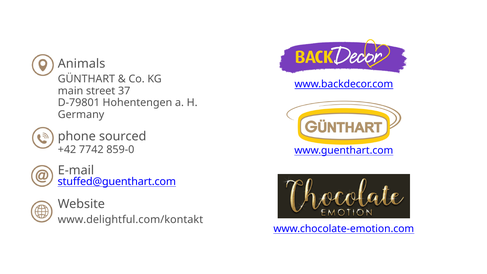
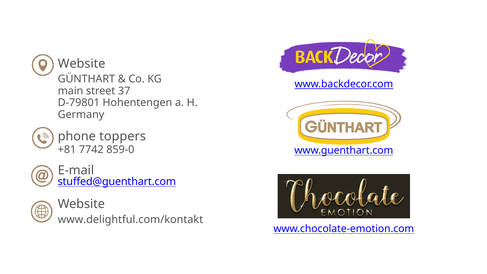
Animals: Animals -> Website (82, 64)
sourced: sourced -> toppers (123, 136)
+42: +42 -> +81 (67, 149)
